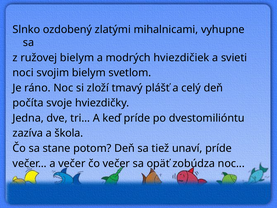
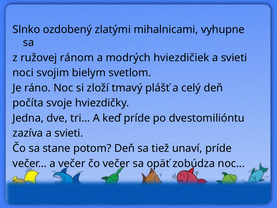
ružovej bielym: bielym -> ránom (77, 58)
zazíva a škola: škola -> svieti (69, 133)
